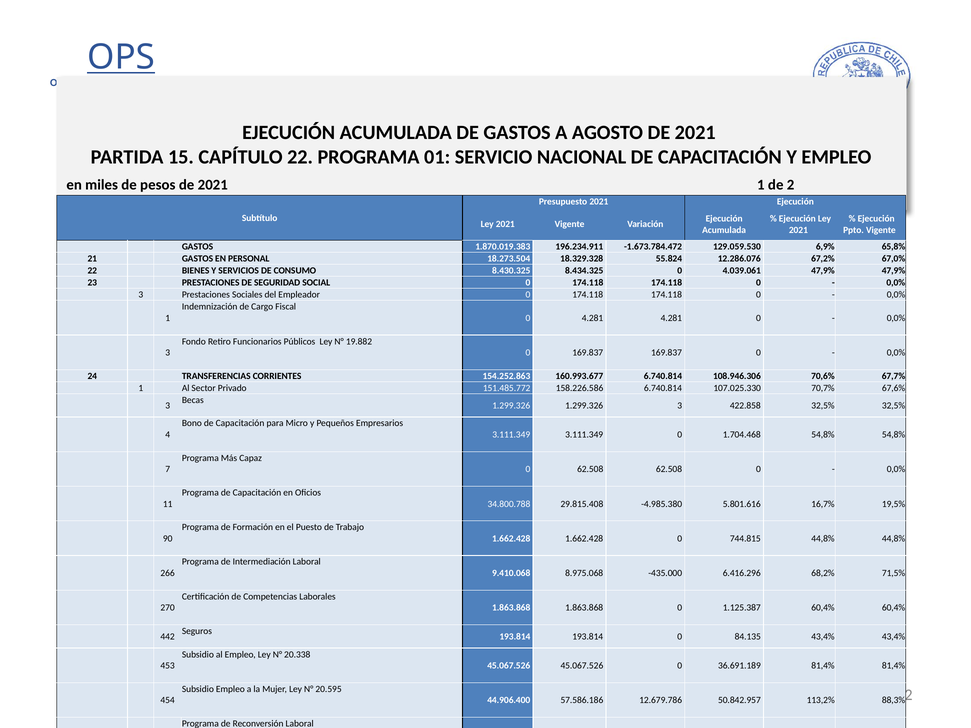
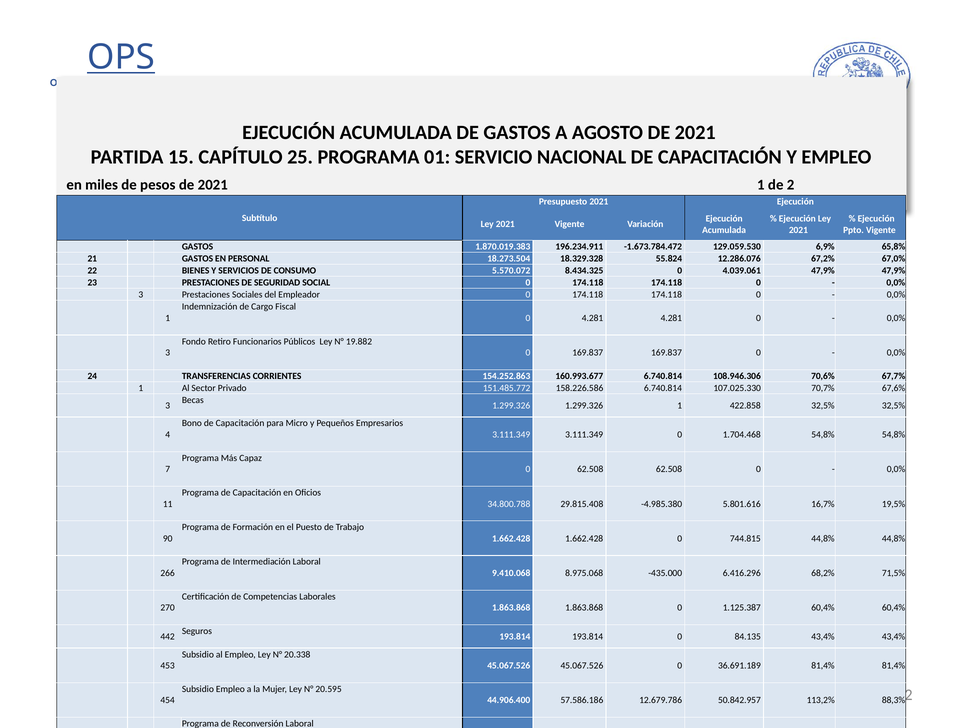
CAPÍTULO 22: 22 -> 25 (300, 157)
8.430.325: 8.430.325 -> 5.570.072 (511, 271)
1.299.326 3: 3 -> 1 (680, 406)
